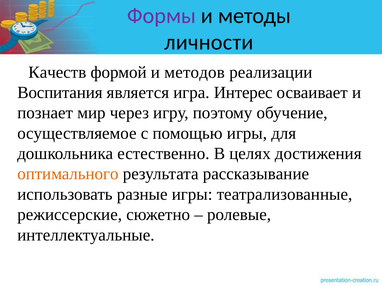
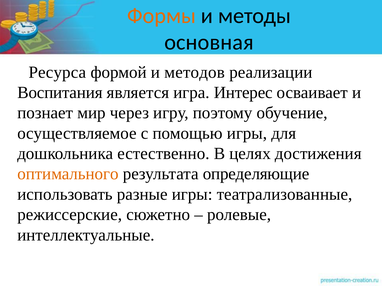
Формы colour: purple -> orange (162, 16)
личности: личности -> основная (209, 42)
Качеств: Качеств -> Ресурса (57, 72)
рассказывание: рассказывание -> определяющие (256, 174)
